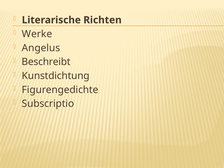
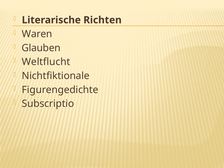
Werke: Werke -> Waren (37, 34)
Angelus: Angelus -> Glauben (41, 48)
Beschreibt: Beschreibt -> Weltflucht (46, 62)
Kunstdichtung: Kunstdichtung -> Nichtfiktionale (56, 76)
